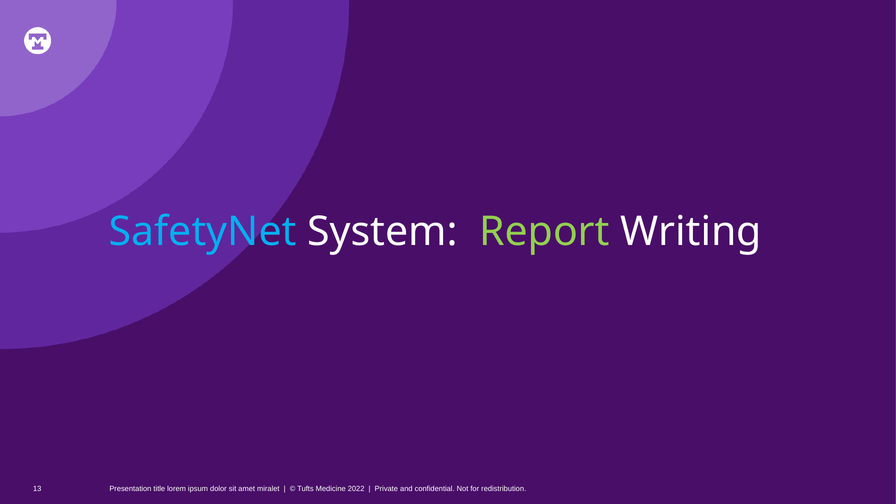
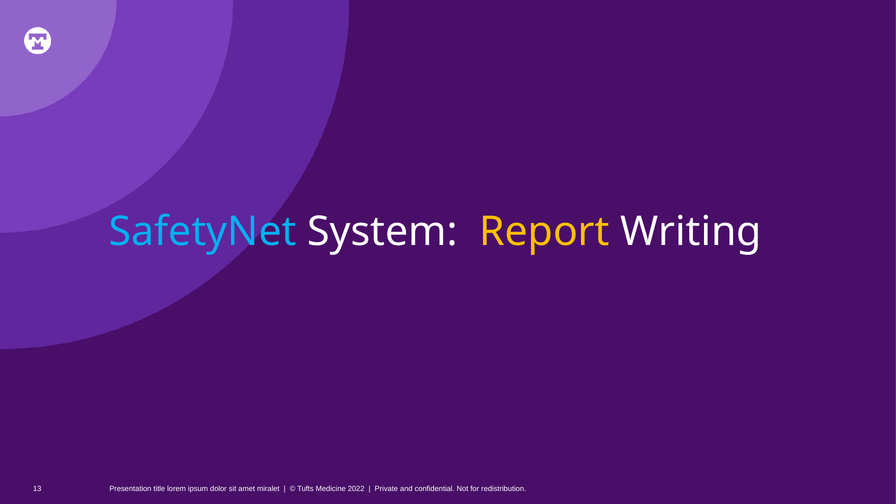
Report colour: light green -> yellow (544, 232)
